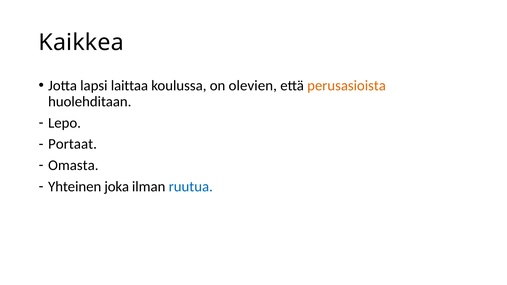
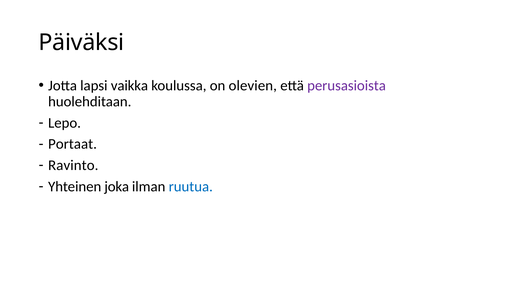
Kaikkea: Kaikkea -> Päiväksi (81, 43)
laittaa: laittaa -> vaikka (129, 86)
perusasioista colour: orange -> purple (347, 86)
Omasta: Omasta -> Ravinto (73, 165)
